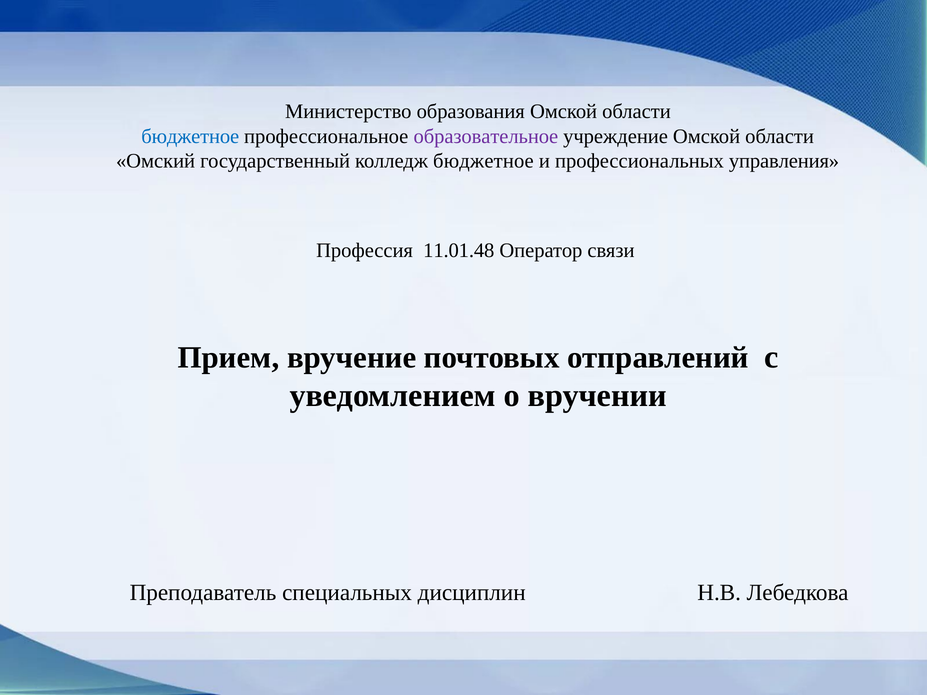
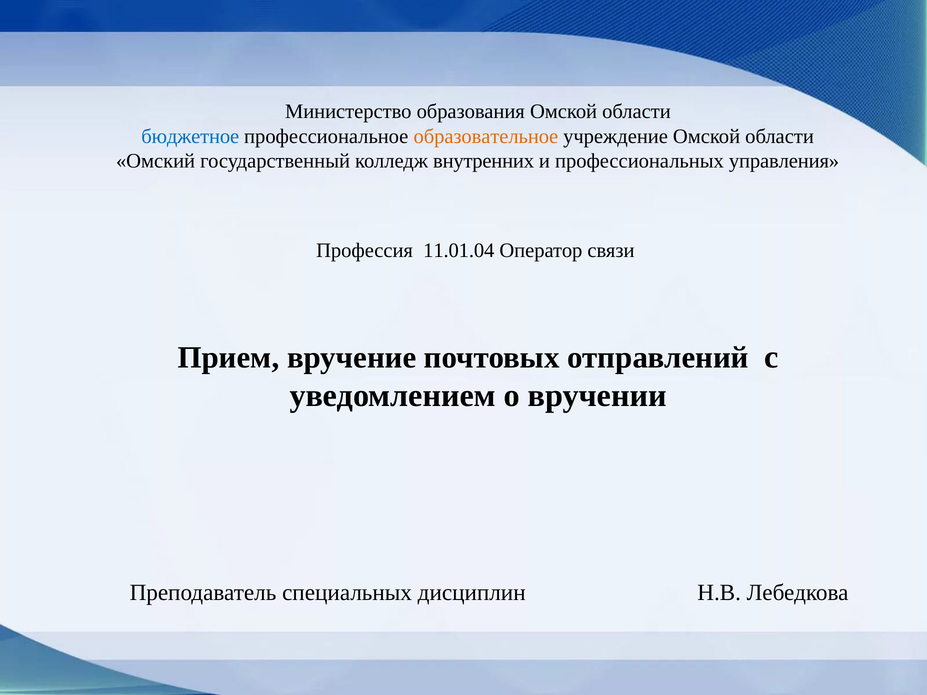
образовательное colour: purple -> orange (486, 136)
колледж бюджетное: бюджетное -> внутренних (484, 161)
11.01.48: 11.01.48 -> 11.01.04 (459, 251)
